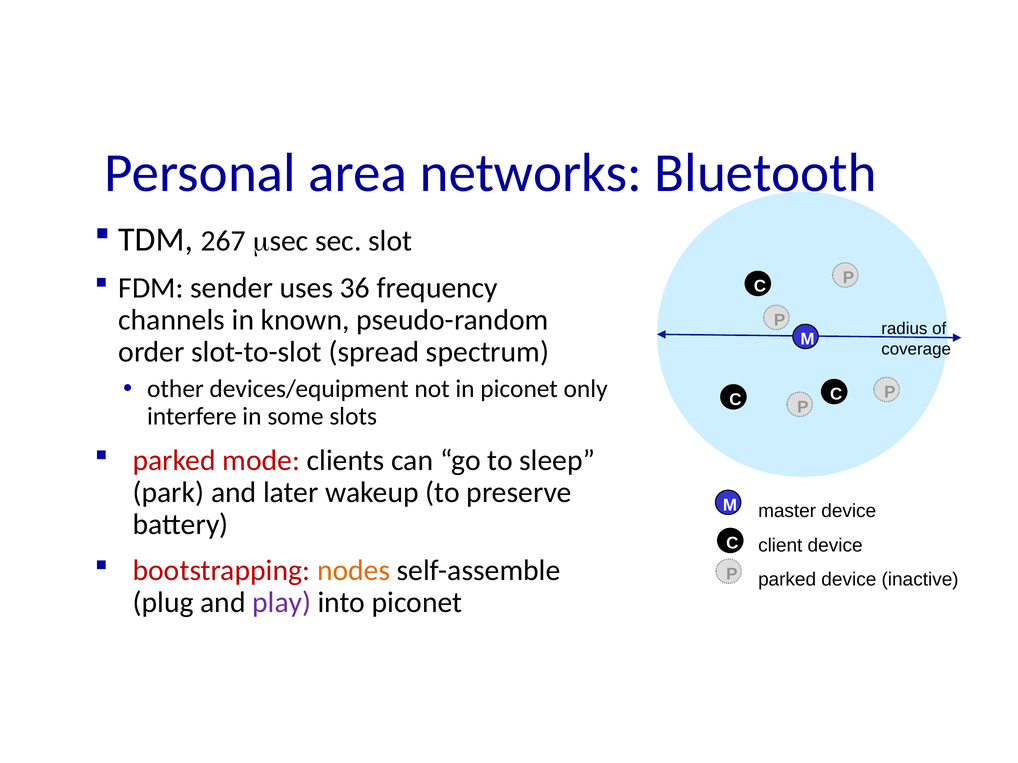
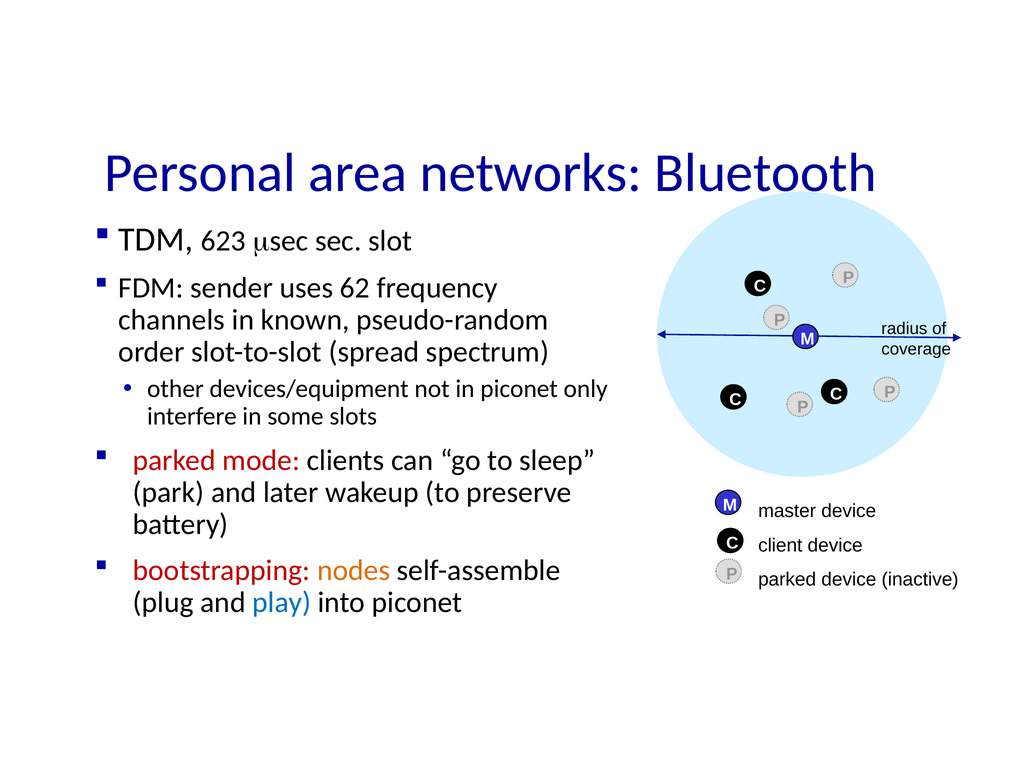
267: 267 -> 623 (223, 241)
36: 36 -> 62 (355, 288)
play colour: purple -> blue (282, 603)
